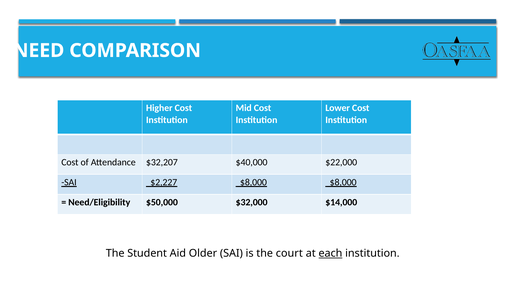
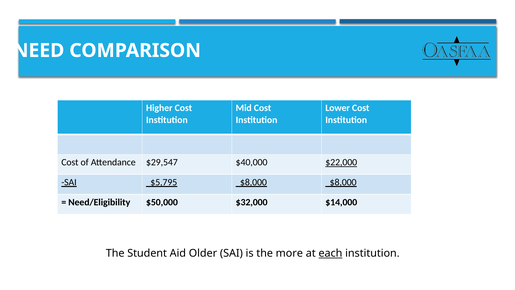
$32,207: $32,207 -> $29,547 (162, 162)
$22,000 underline: none -> present (341, 162)
$2,227: $2,227 -> $5,795 (164, 182)
court: court -> more (289, 253)
